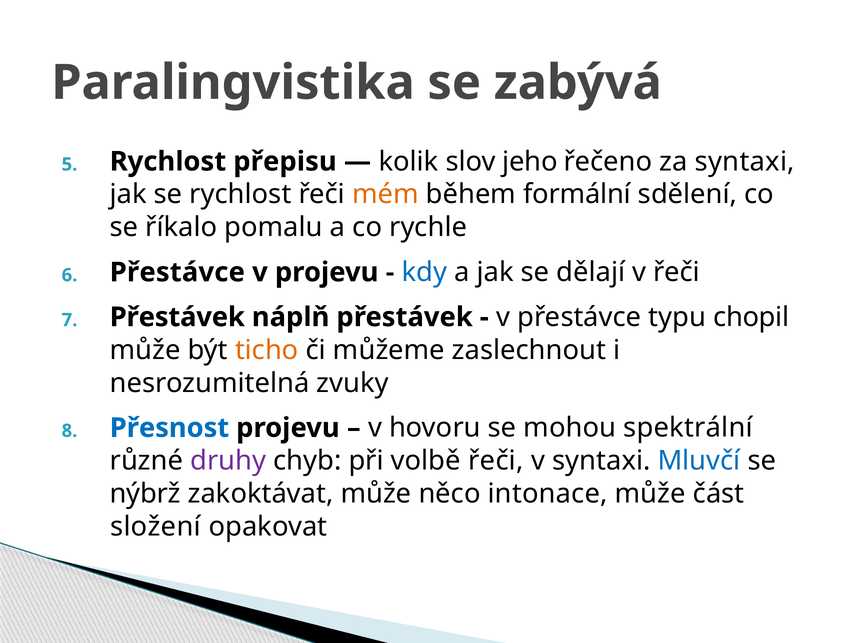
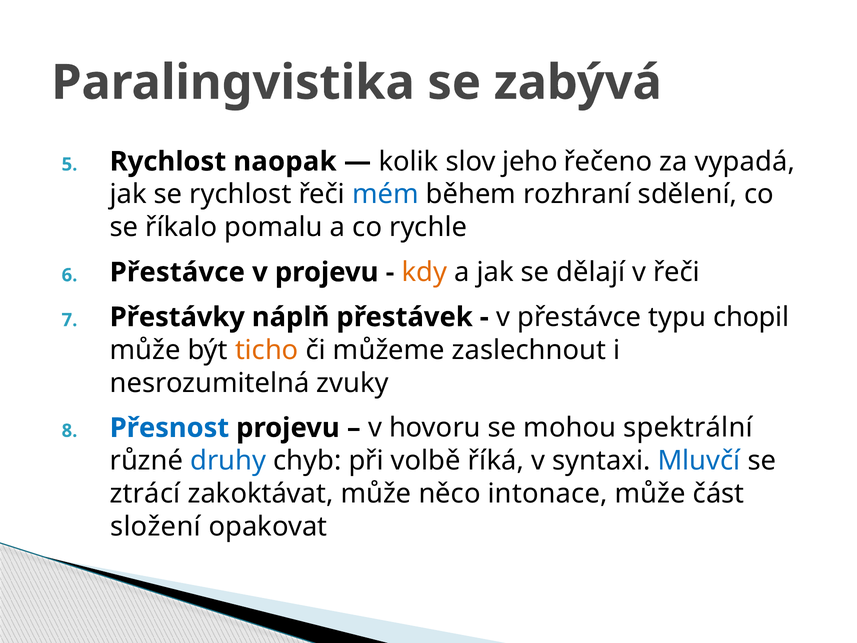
přepisu: přepisu -> naopak (285, 161)
za syntaxi: syntaxi -> vypadá (745, 161)
mém colour: orange -> blue (385, 194)
formální: formální -> rozhraní (577, 194)
kdy colour: blue -> orange (425, 272)
Přestávek: Přestávek -> Přestávky (177, 317)
druhy colour: purple -> blue (228, 461)
volbě řeči: řeči -> říká (496, 461)
nýbrž: nýbrž -> ztrácí (145, 494)
